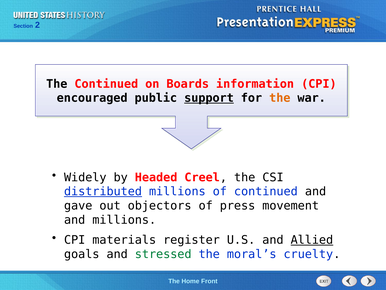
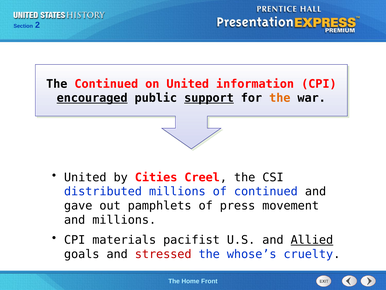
on Boards: Boards -> United (188, 84)
encouraged underline: none -> present (92, 98)
Widely: Widely -> United (85, 177)
Headed: Headed -> Cities (156, 177)
distributed underline: present -> none (103, 191)
objectors: objectors -> pamphlets (160, 205)
register: register -> pacifist (191, 240)
stressed colour: green -> red (163, 254)
moral’s: moral’s -> whose’s (252, 254)
